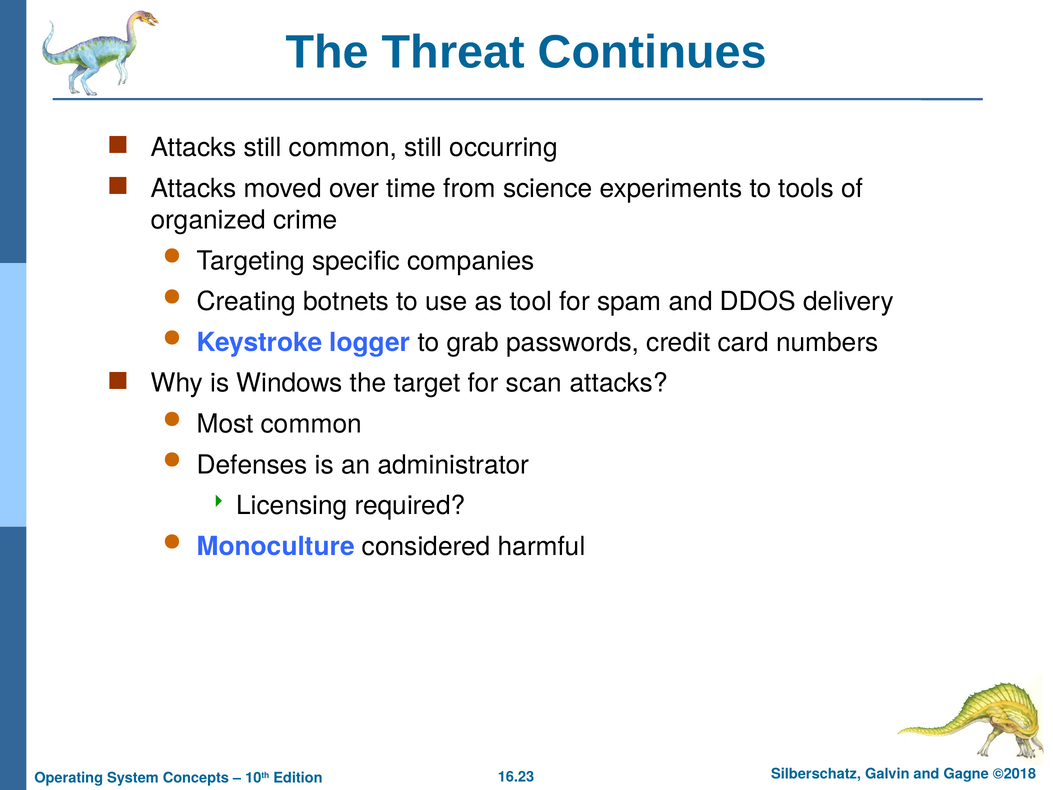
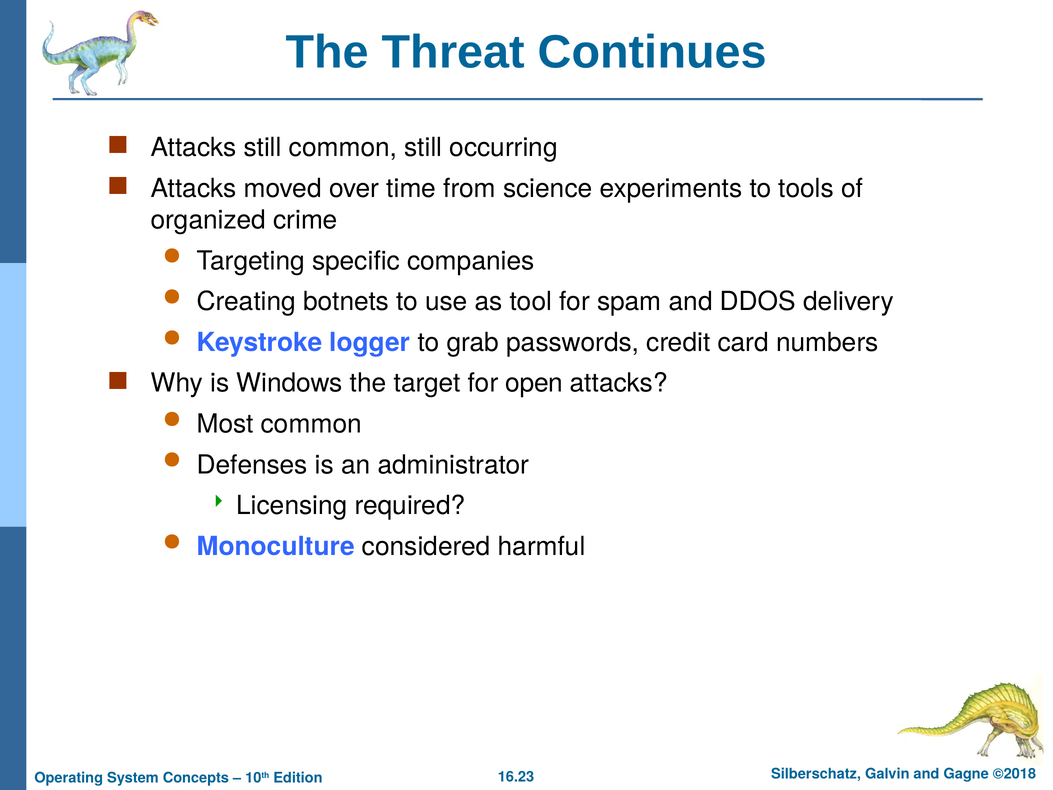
scan: scan -> open (534, 383)
